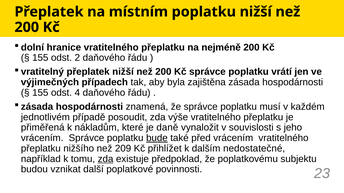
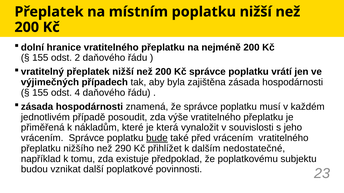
daně: daně -> která (167, 128)
209: 209 -> 290 (123, 149)
zda underline: present -> none (106, 159)
